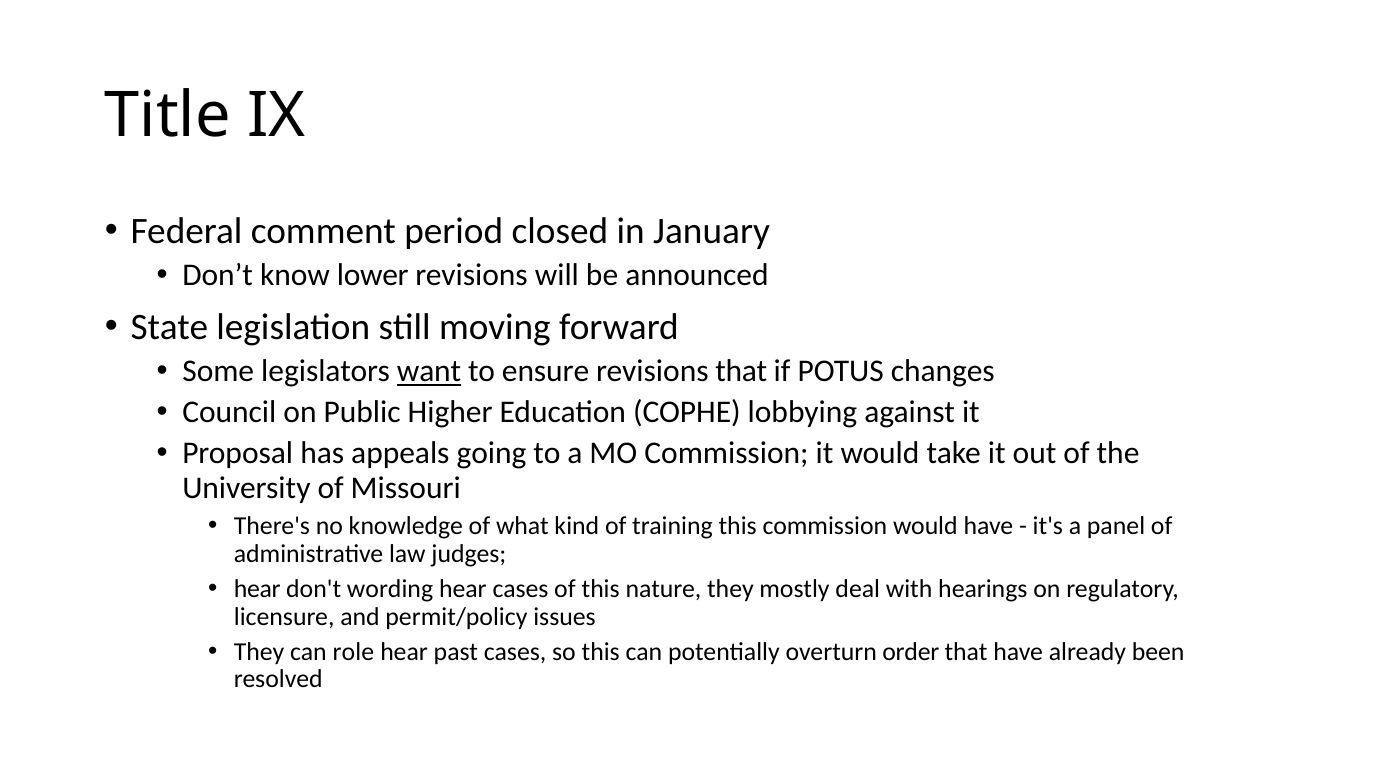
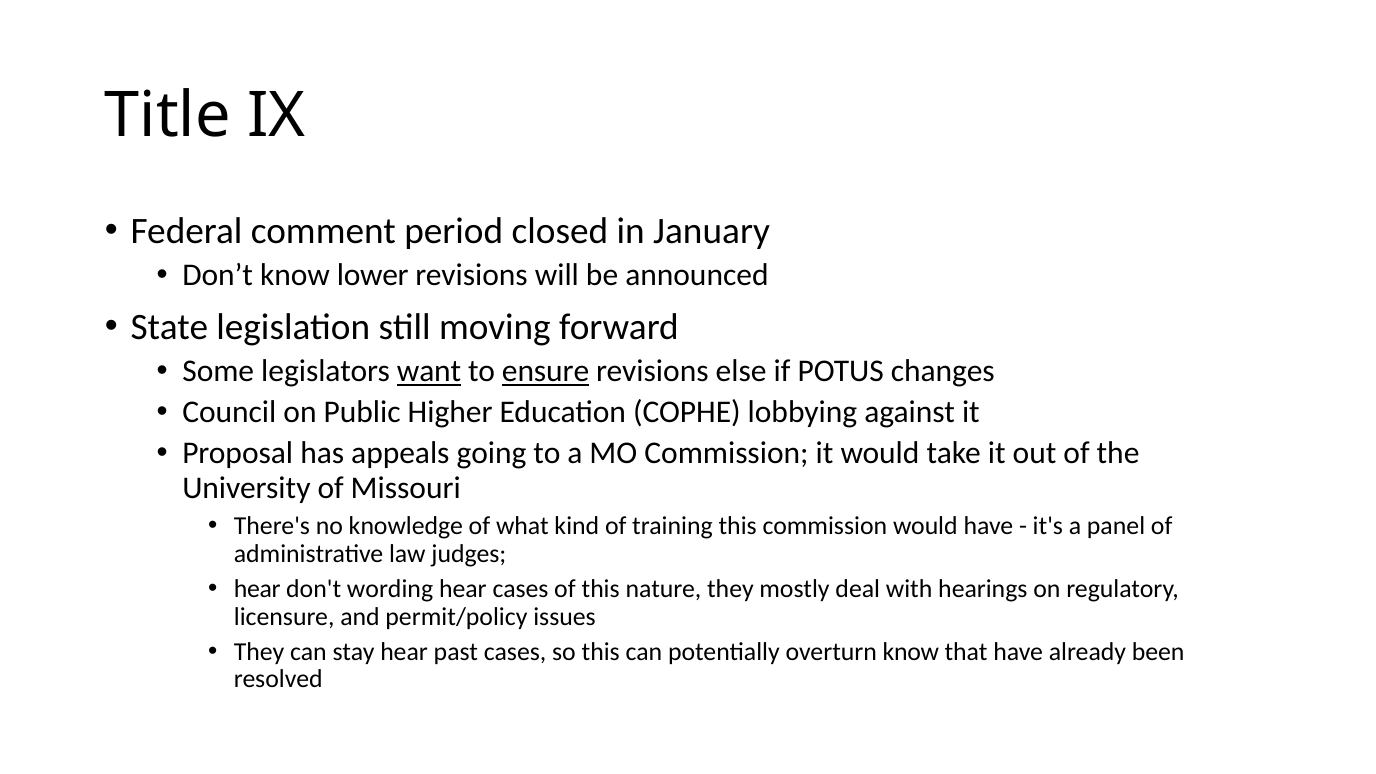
ensure underline: none -> present (546, 371)
revisions that: that -> else (741, 371)
role: role -> stay (354, 652)
overturn order: order -> know (911, 652)
